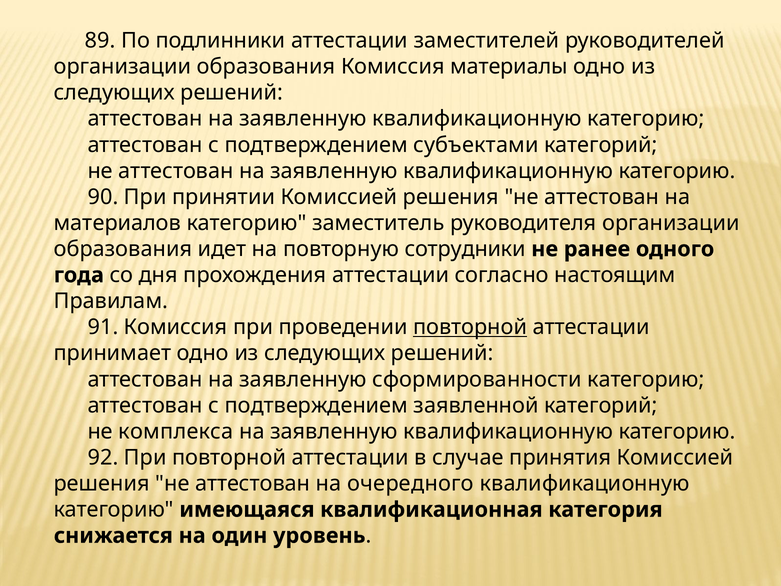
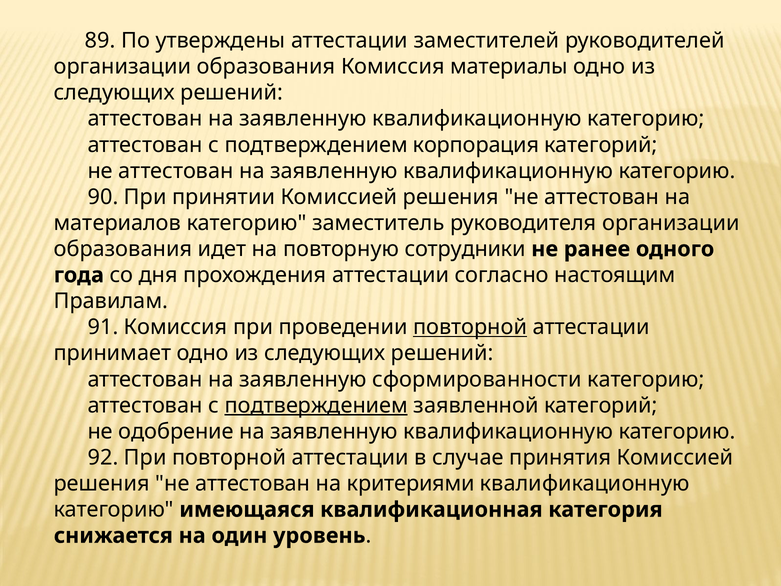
подлинники: подлинники -> утверждены (220, 41)
субъектами: субъектами -> корпорация (476, 145)
подтверждением underline: none -> present (316, 405)
комплекса: комплекса -> одобрение (176, 431)
очередного: очередного -> критериями (411, 483)
